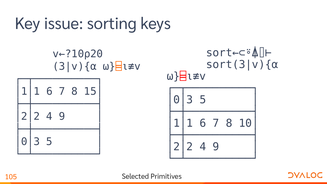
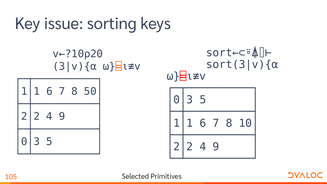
15│: 15│ -> 50│ (93, 91)
